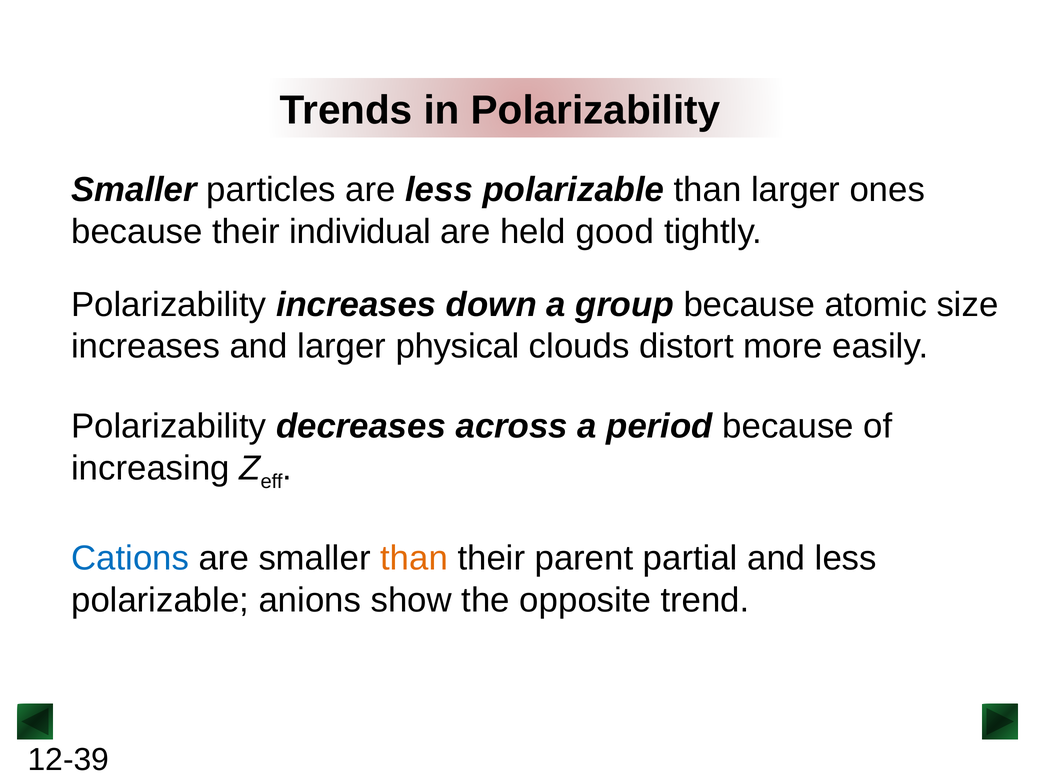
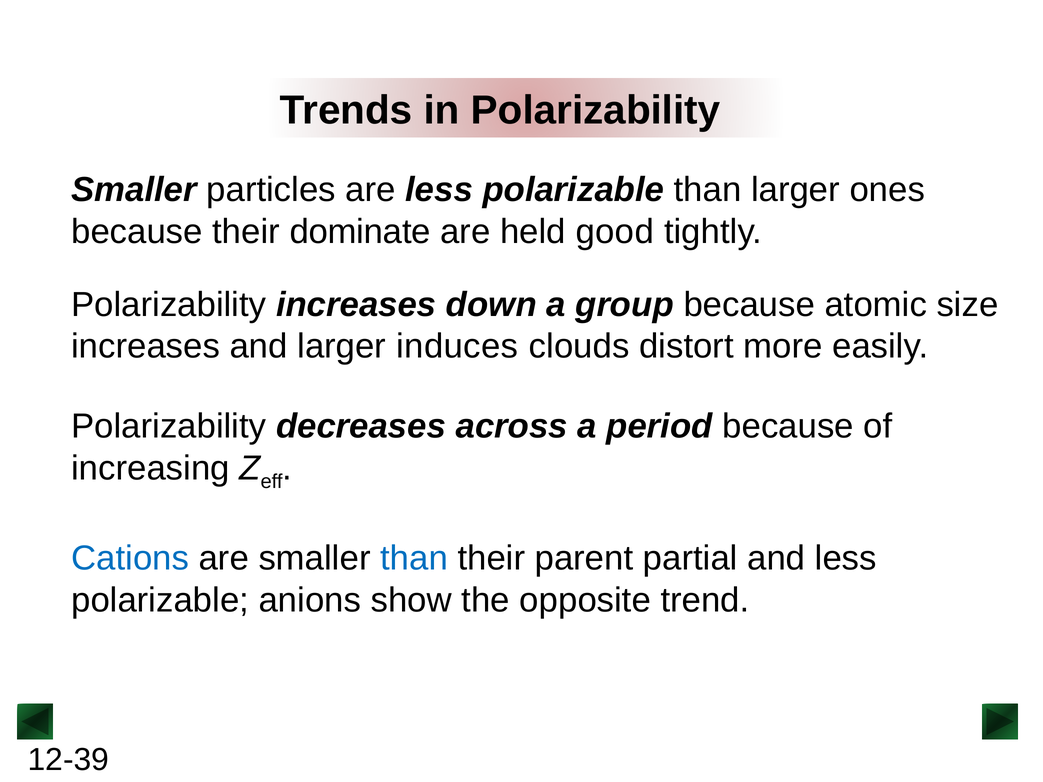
individual: individual -> dominate (360, 232)
physical: physical -> induces (457, 347)
than colour: orange -> blue (414, 559)
